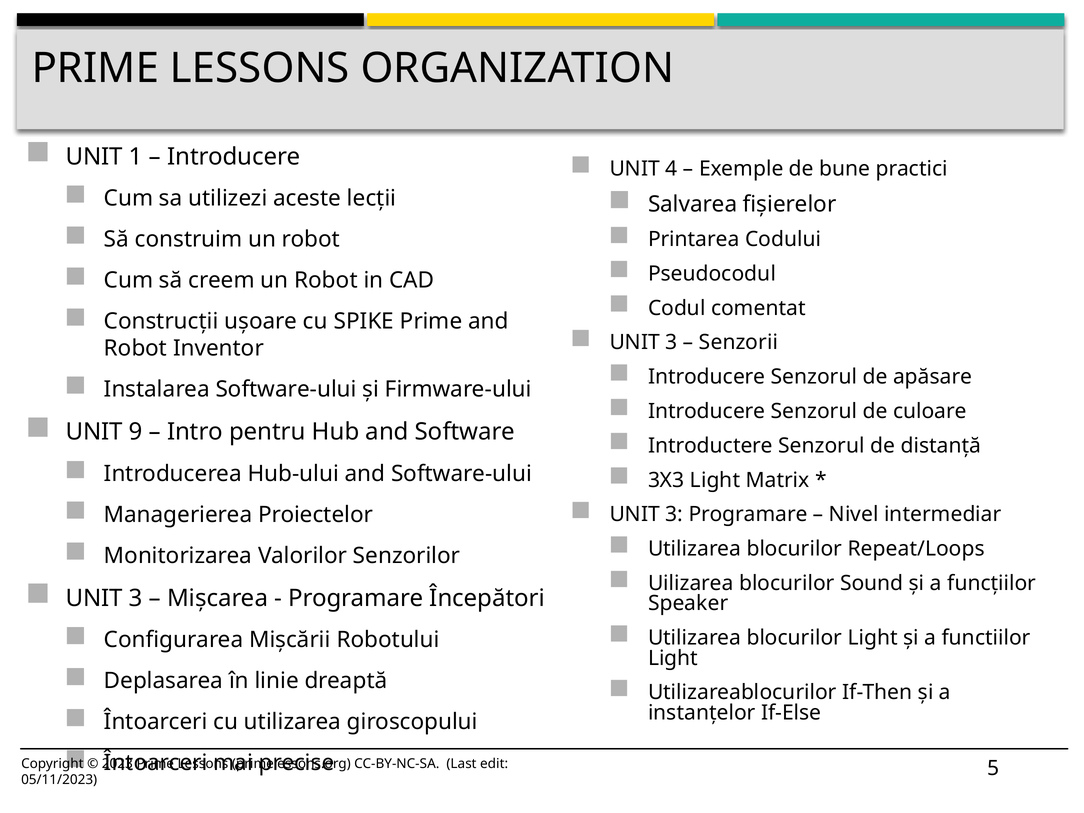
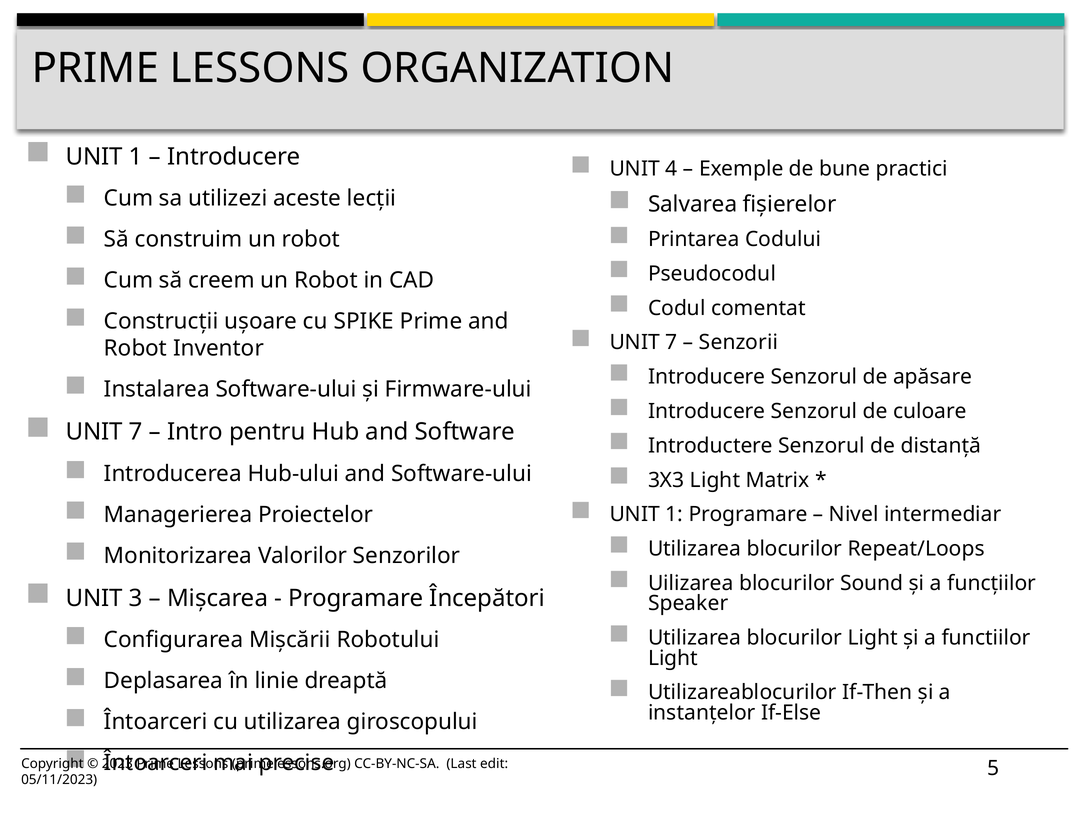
3: 3 -> 7 (671, 342)
9: 9 -> 7 (136, 432)
3: 3 -> 1 (674, 514)
